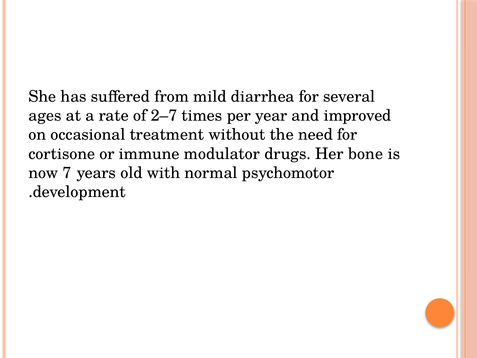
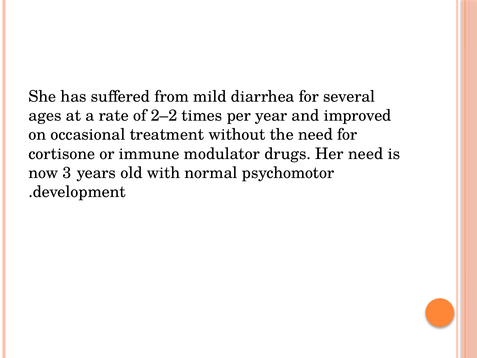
2–7: 2–7 -> 2–2 (164, 116)
Her bone: bone -> need (366, 154)
7: 7 -> 3 (67, 173)
